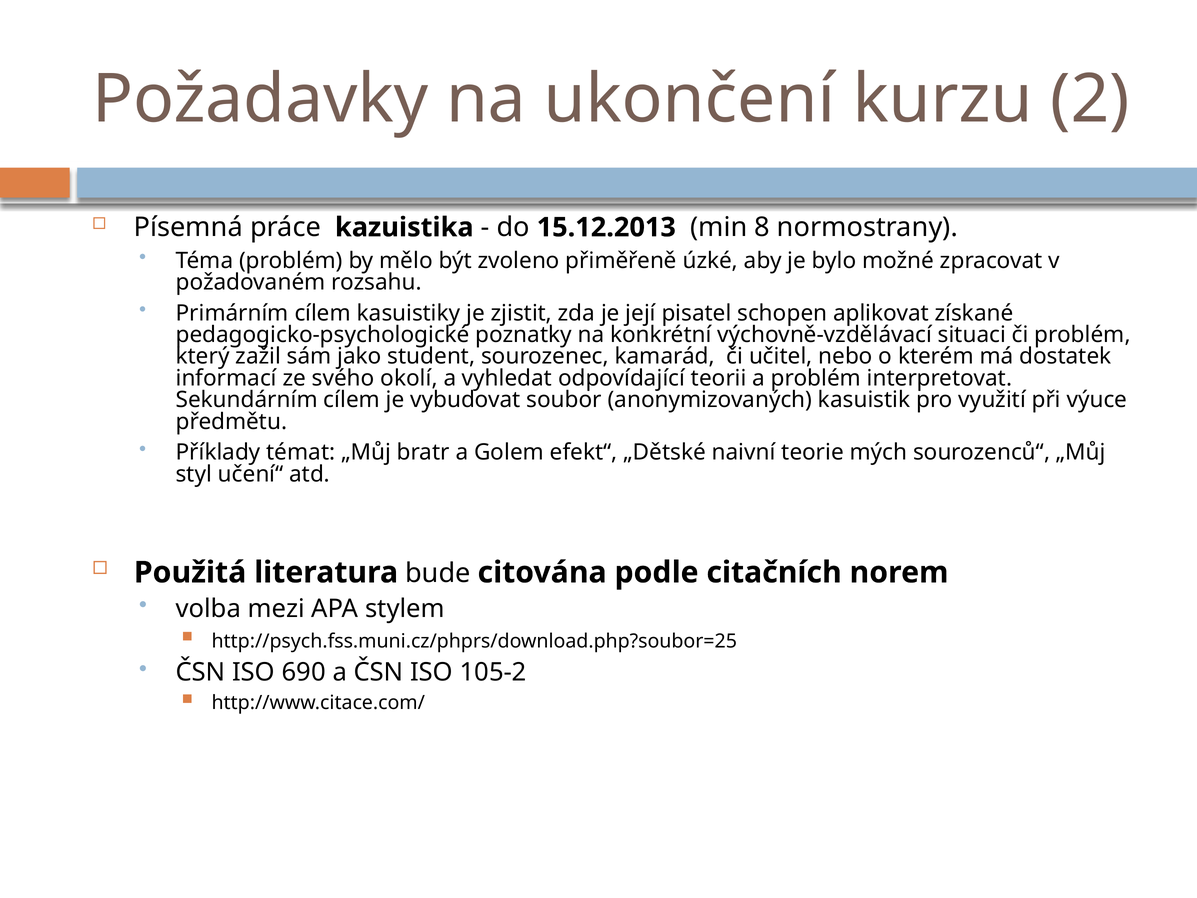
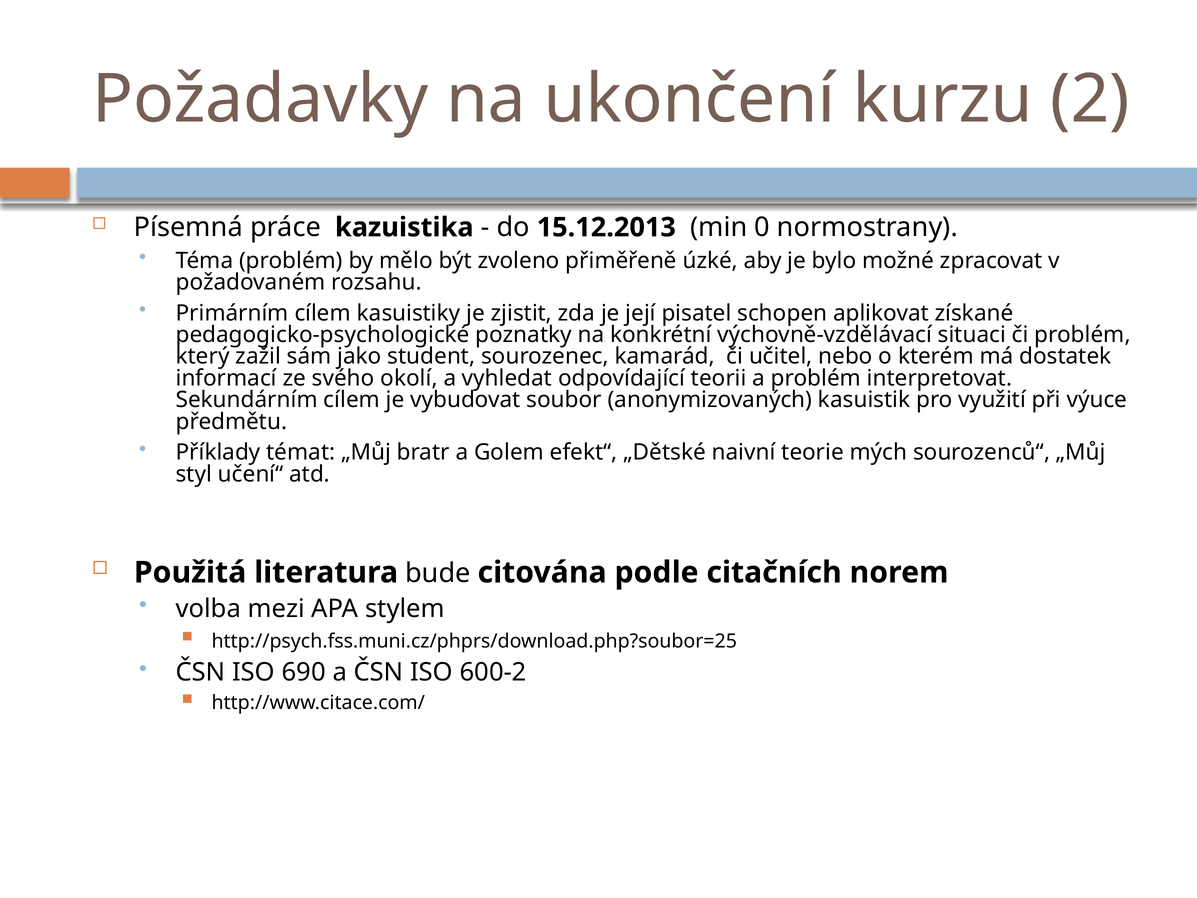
8: 8 -> 0 (762, 227)
105-2: 105-2 -> 600-2 (493, 672)
